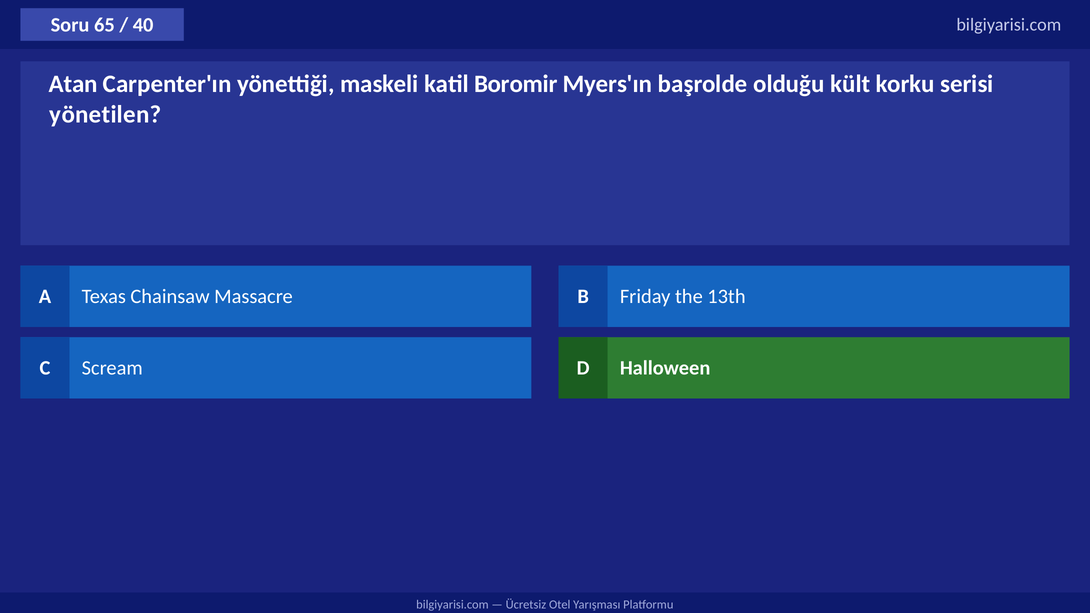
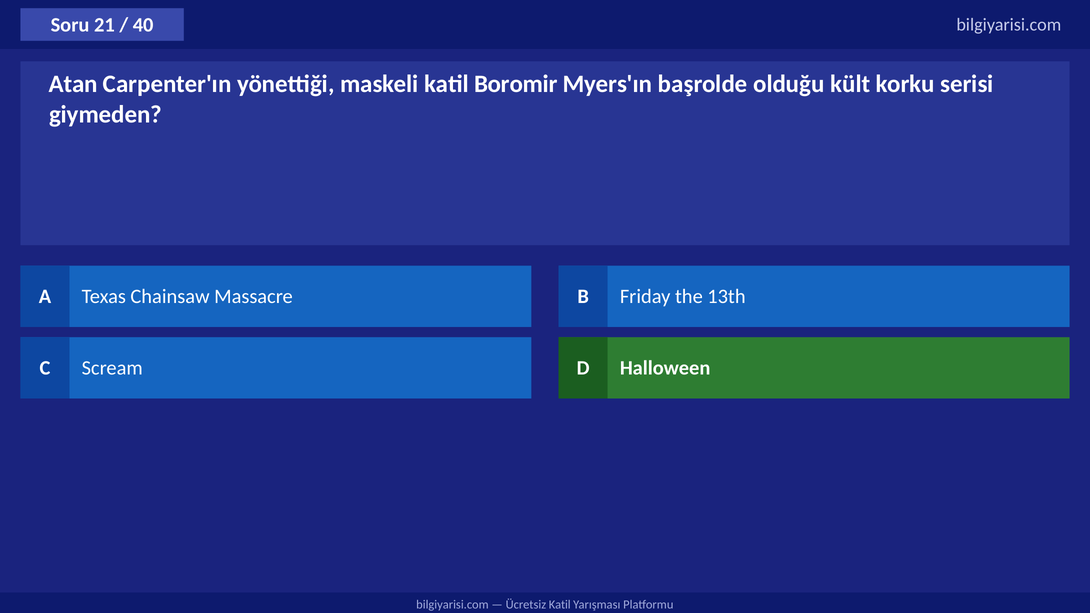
65: 65 -> 21 (104, 25)
yönetilen: yönetilen -> giymeden (106, 114)
Ücretsiz Otel: Otel -> Katil (560, 605)
